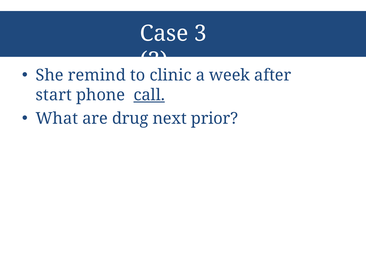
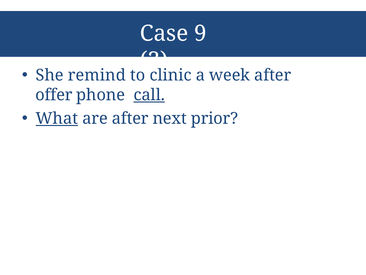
Case 3: 3 -> 9 (200, 33)
start: start -> offer (54, 95)
What underline: none -> present (57, 118)
are drug: drug -> after (130, 118)
